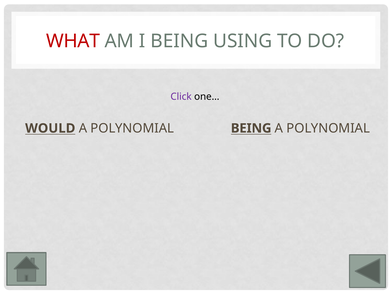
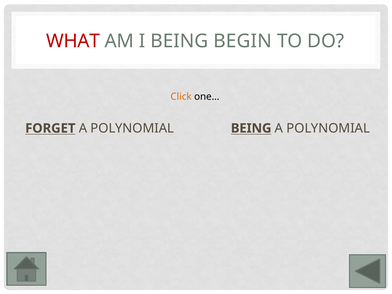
USING: USING -> BEGIN (243, 41)
Click colour: purple -> orange (181, 97)
WOULD: WOULD -> FORGET (50, 128)
